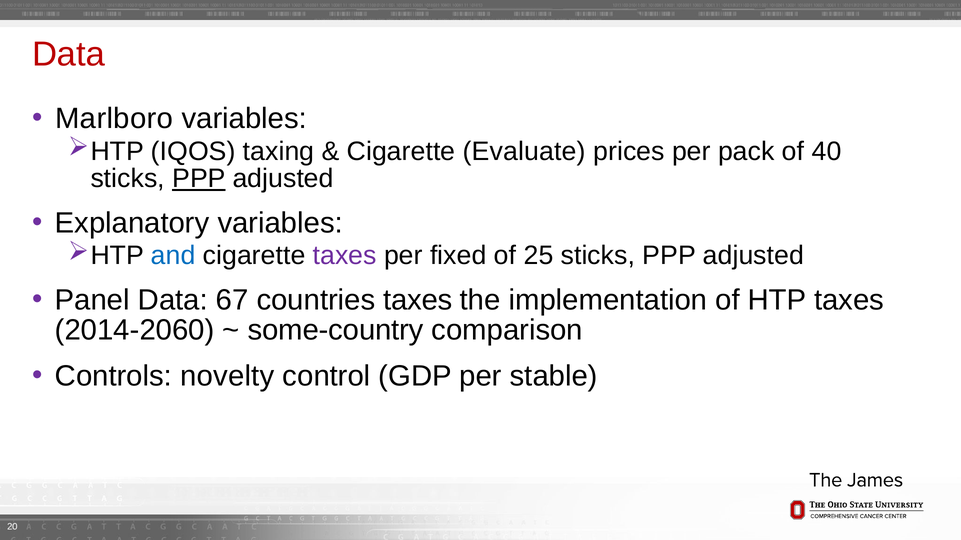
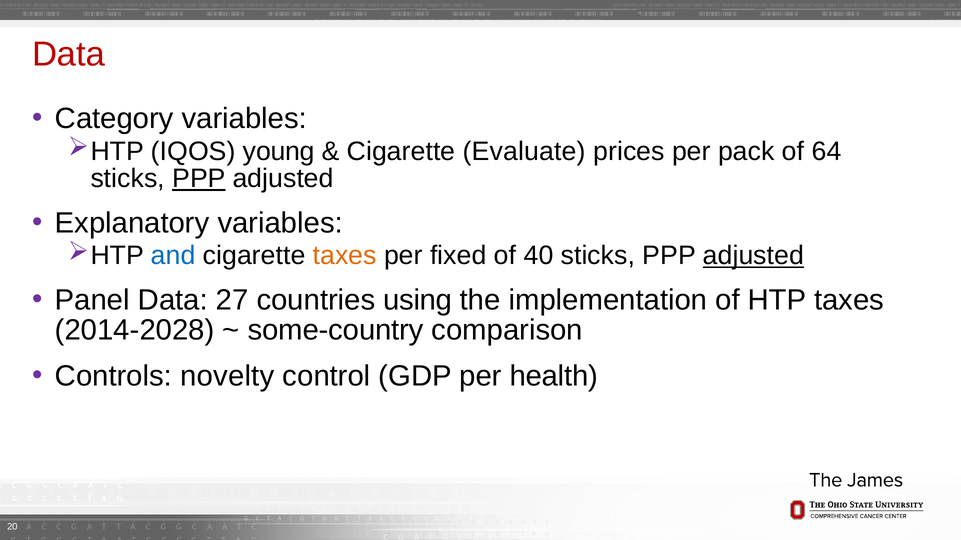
Marlboro: Marlboro -> Category (114, 119)
taxing: taxing -> young (279, 151)
40: 40 -> 64 (827, 151)
taxes colour: purple -> orange (345, 256)
25: 25 -> 40 (539, 256)
adjusted underline: none -> present (753, 256)
67: 67 -> 27 (232, 300)
countries taxes: taxes -> using (418, 300)
2014-2060: 2014-2060 -> 2014-2028 (135, 330)
stable: stable -> health (554, 376)
